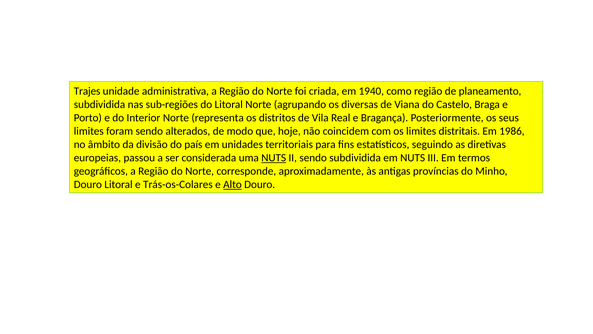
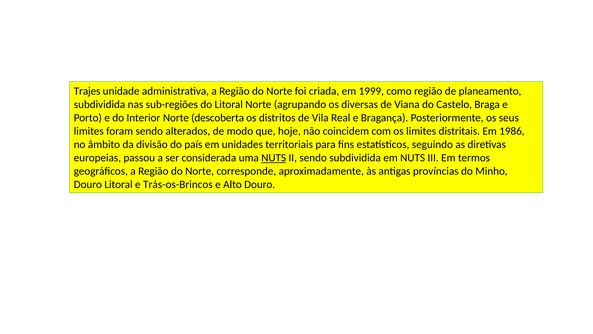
1940: 1940 -> 1999 (371, 91)
representa: representa -> descoberta (218, 118)
Trás-os-Colares: Trás-os-Colares -> Trás-os-Brincos (178, 184)
Alto underline: present -> none (232, 184)
